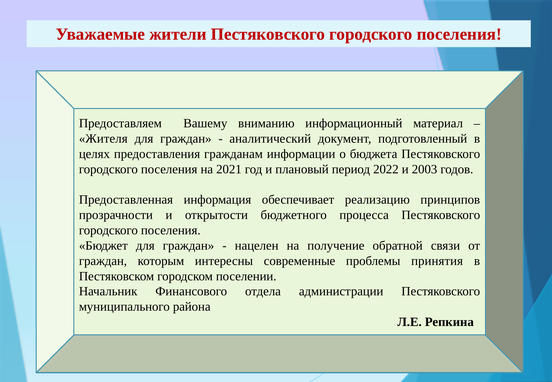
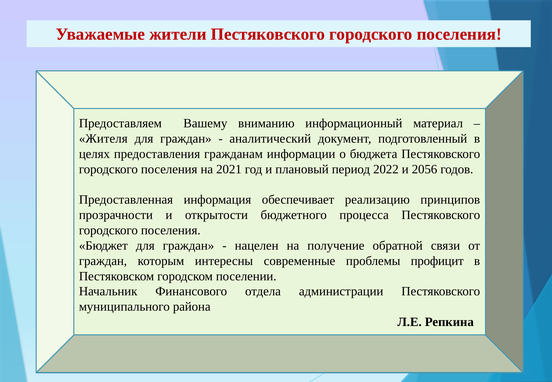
2003: 2003 -> 2056 (425, 169)
принятия: принятия -> профицит (437, 261)
